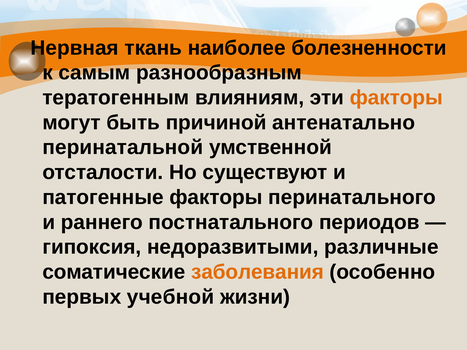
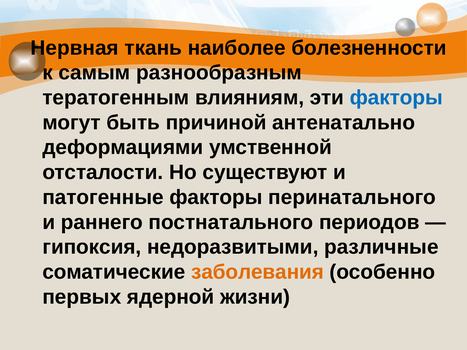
факторы colour: orange -> blue (396, 98)
перинатальной: перинатальной -> деформациями (123, 148)
учебной: учебной -> ядерной (171, 297)
